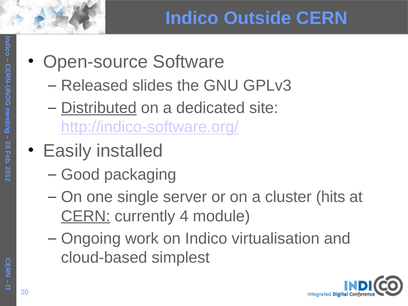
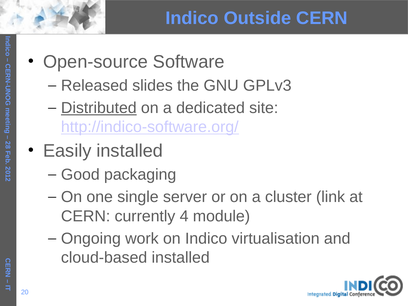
hits: hits -> link (331, 197)
CERN underline: present -> none (86, 216)
cloud-based simplest: simplest -> installed (181, 258)
